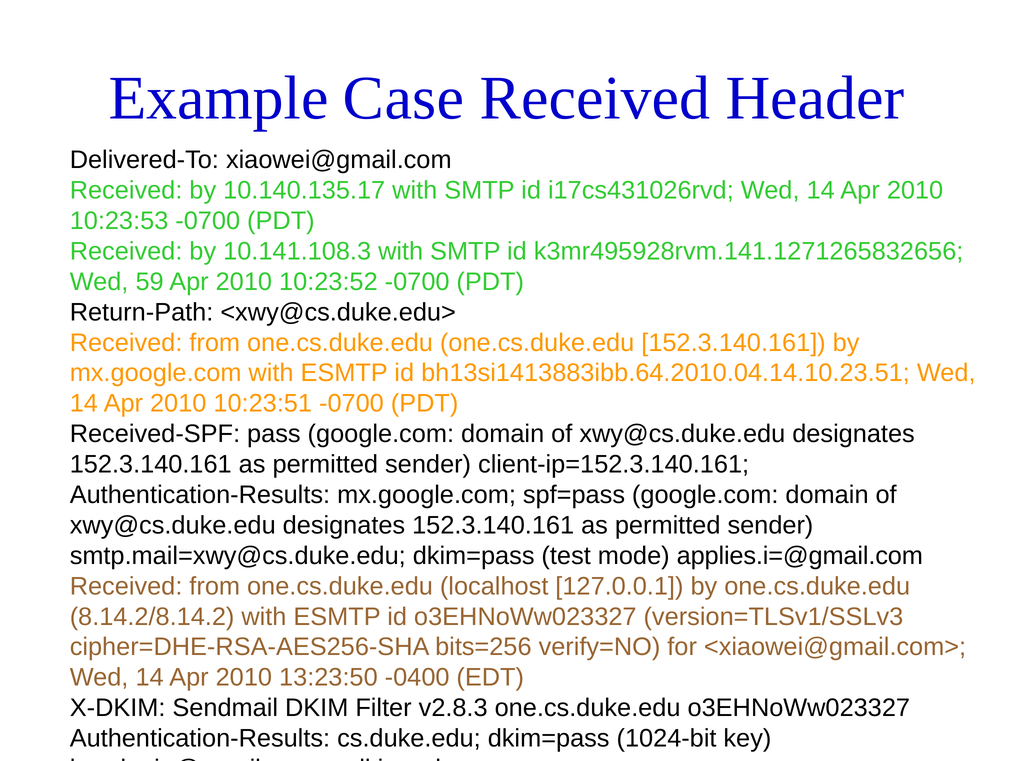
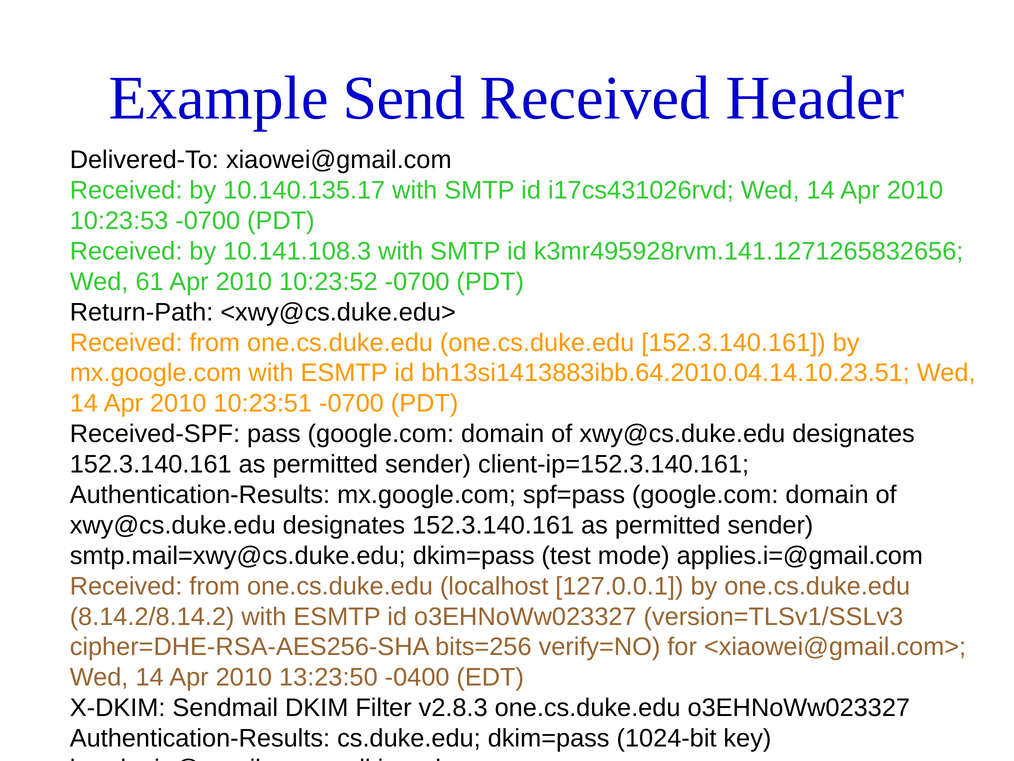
Case: Case -> Send (404, 98)
59: 59 -> 61 (150, 282)
